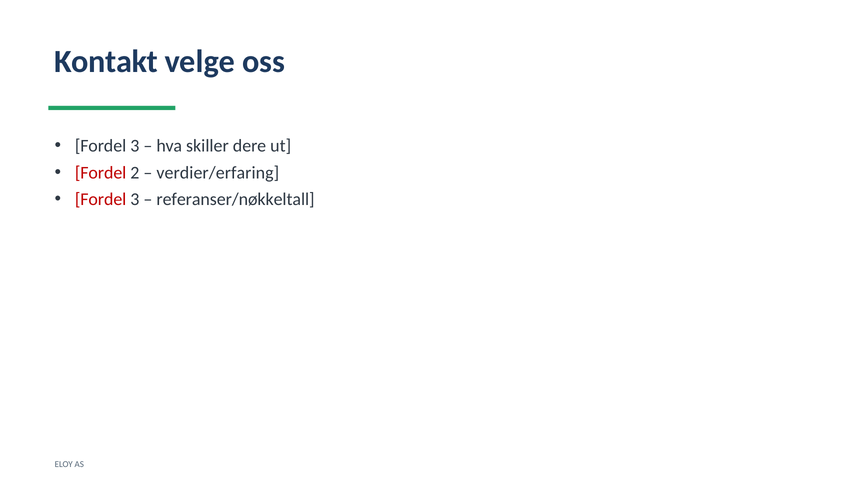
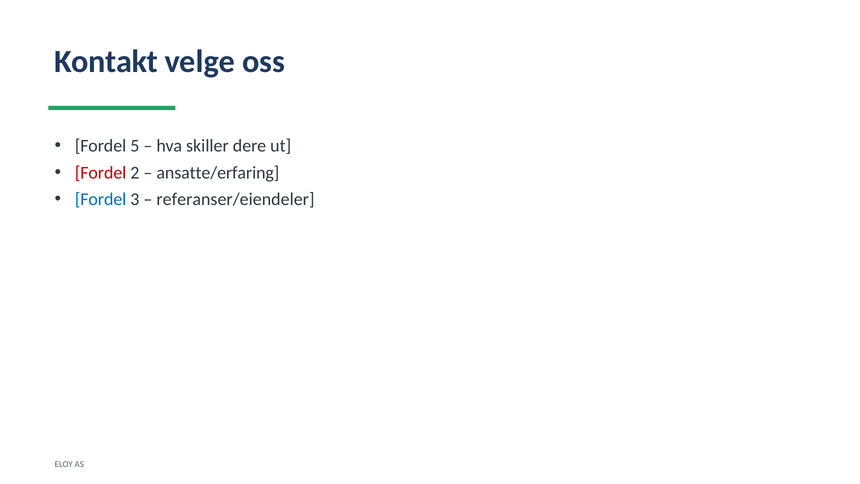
3: 3 -> 5 (135, 146)
verdier/erfaring: verdier/erfaring -> ansatte/erfaring (218, 173)
Fordel colour: red -> blue (101, 199)
referanser/nøkkeltall: referanser/nøkkeltall -> referanser/eiendeler (235, 199)
